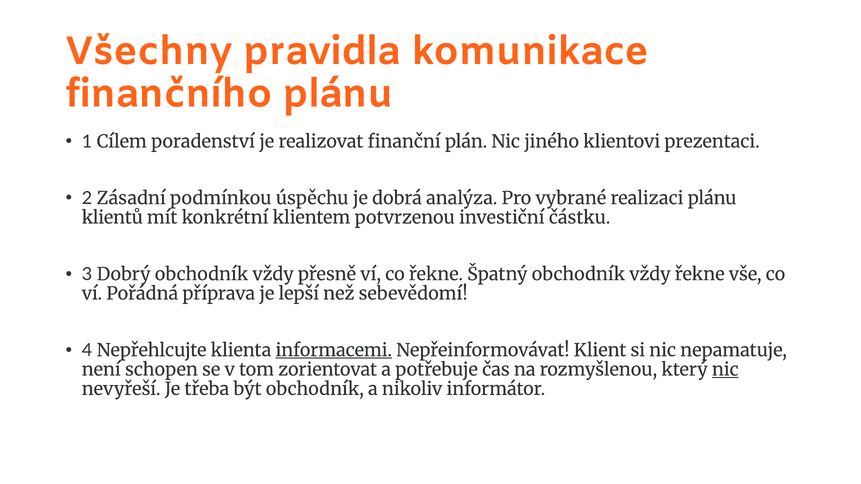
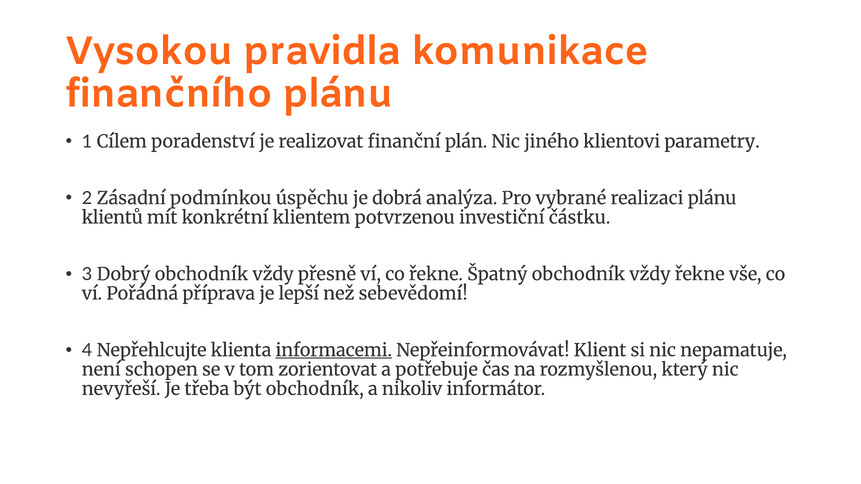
Všechny: Všechny -> Vysokou (149, 51)
prezentaci: prezentaci -> parametry (712, 142)
nic underline: present -> none (725, 370)
